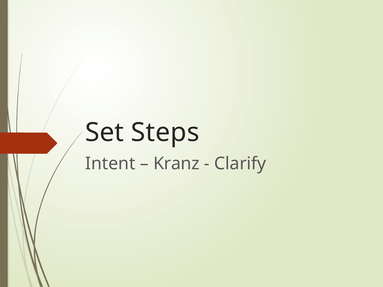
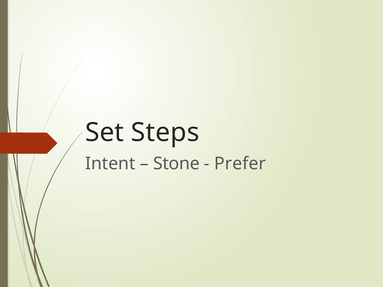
Kranz: Kranz -> Stone (176, 164)
Clarify: Clarify -> Prefer (240, 164)
